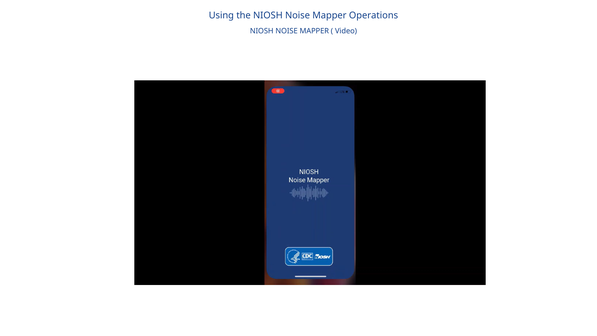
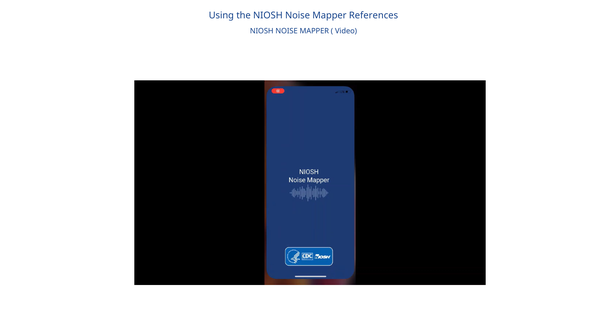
Operations: Operations -> References (374, 15)
